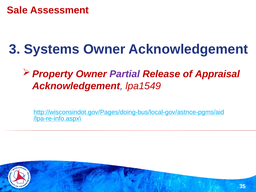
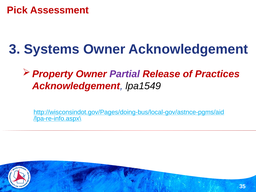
Sale: Sale -> Pick (17, 10)
Appraisal: Appraisal -> Practices (217, 74)
lpa1549 colour: red -> black (143, 86)
